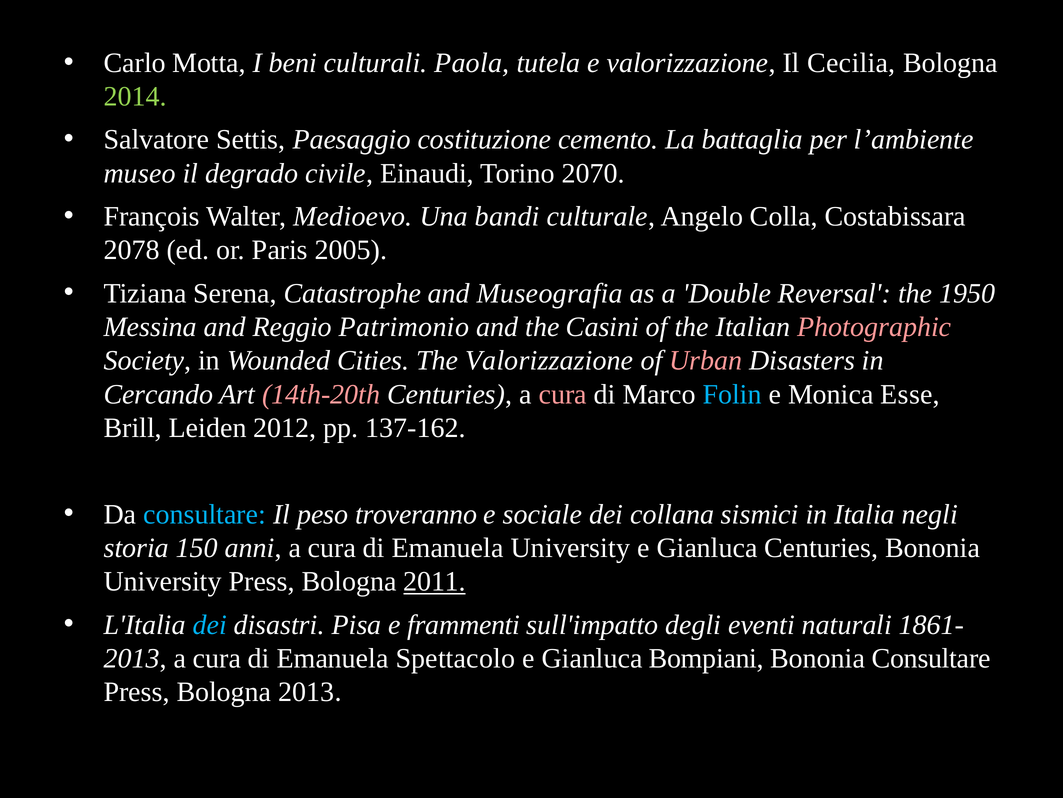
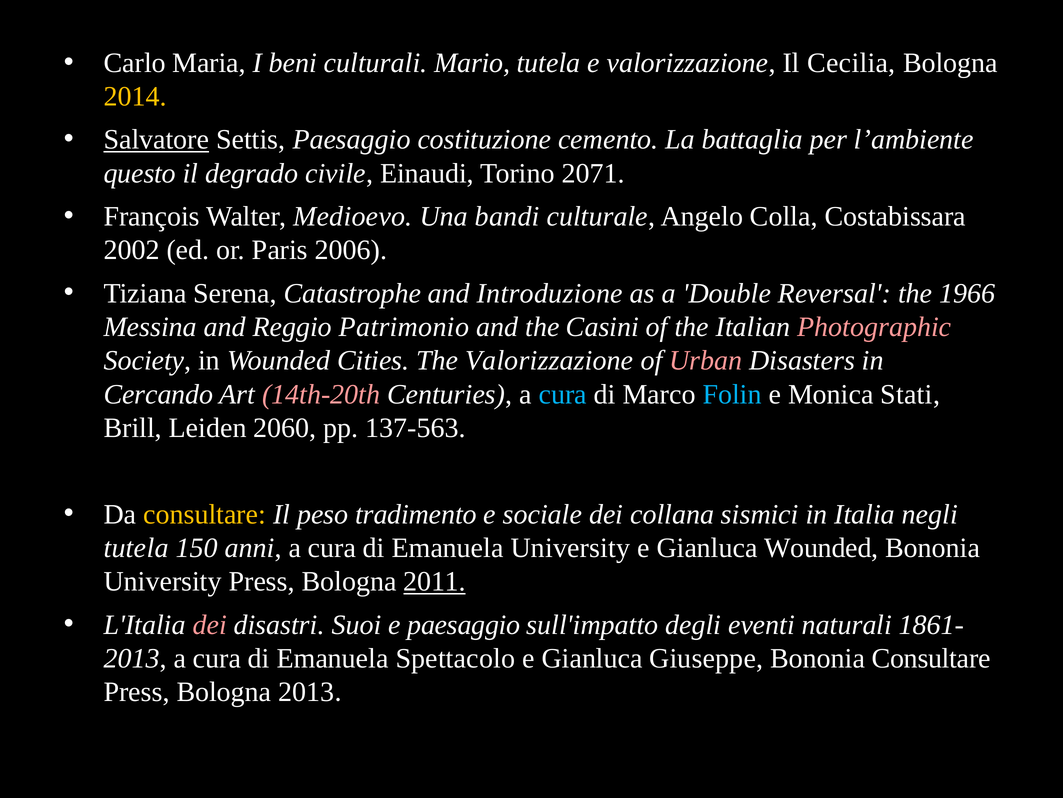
Motta: Motta -> Maria (209, 63)
Paola: Paola -> Mario (472, 63)
2014 colour: light green -> yellow (135, 96)
Salvatore underline: none -> present (156, 140)
museo: museo -> questo (140, 173)
2070: 2070 -> 2071 (593, 173)
2078: 2078 -> 2002 (132, 250)
2005: 2005 -> 2006 (351, 250)
Museografia: Museografia -> Introduzione (550, 293)
1950: 1950 -> 1966 (967, 293)
cura colour: pink -> light blue (563, 394)
Esse: Esse -> Stati (910, 394)
2012: 2012 -> 2060 (285, 428)
137-162: 137-162 -> 137-563 (415, 428)
consultare colour: light blue -> yellow (205, 514)
troveranno: troveranno -> tradimento (416, 514)
storia: storia -> tutela (136, 547)
Gianluca Centuries: Centuries -> Wounded (821, 547)
dei colour: light blue -> pink (210, 624)
Pisa: Pisa -> Suoi (357, 624)
e frammenti: frammenti -> paesaggio (464, 624)
Bompiani: Bompiani -> Giuseppe (706, 658)
